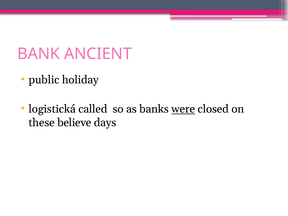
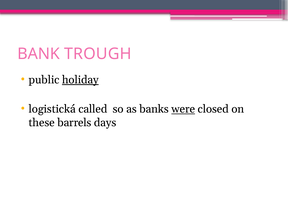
ANCIENT: ANCIENT -> TROUGH (98, 54)
holiday underline: none -> present (80, 80)
believe: believe -> barrels (74, 123)
